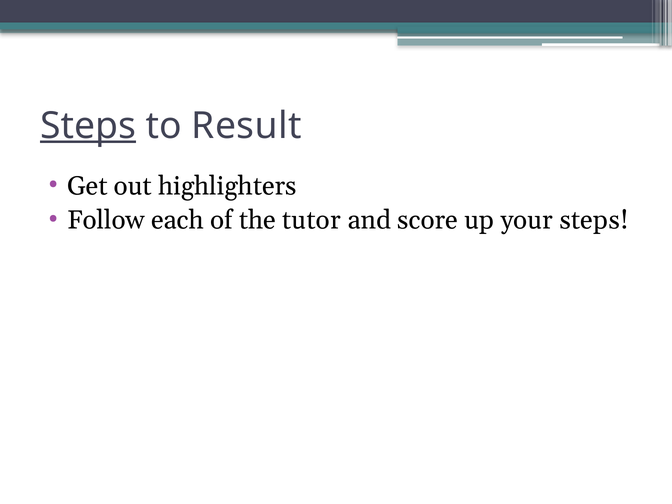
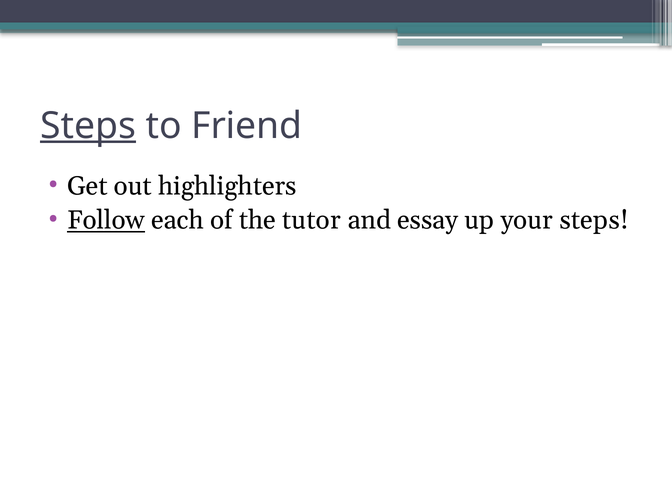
Result: Result -> Friend (247, 126)
Follow underline: none -> present (106, 220)
score: score -> essay (428, 220)
